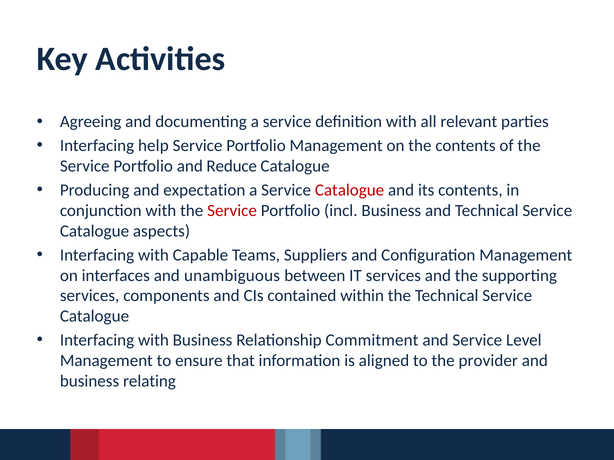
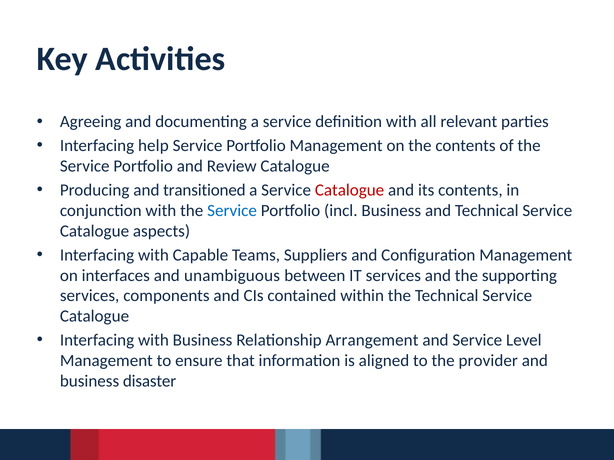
Reduce: Reduce -> Review (232, 166)
expectation: expectation -> transitioned (204, 190)
Service colour: red -> blue (232, 211)
Commitment: Commitment -> Arrangement (372, 341)
relating: relating -> disaster (150, 382)
